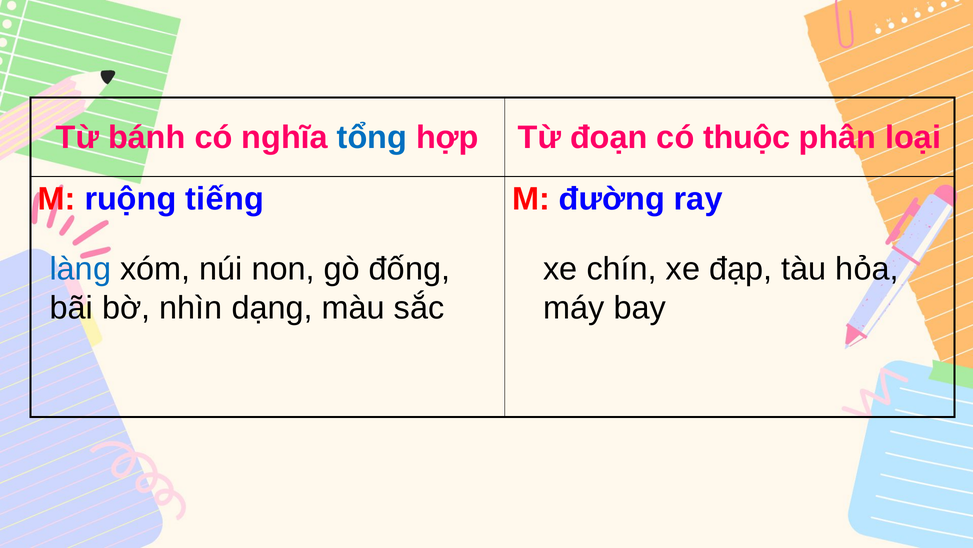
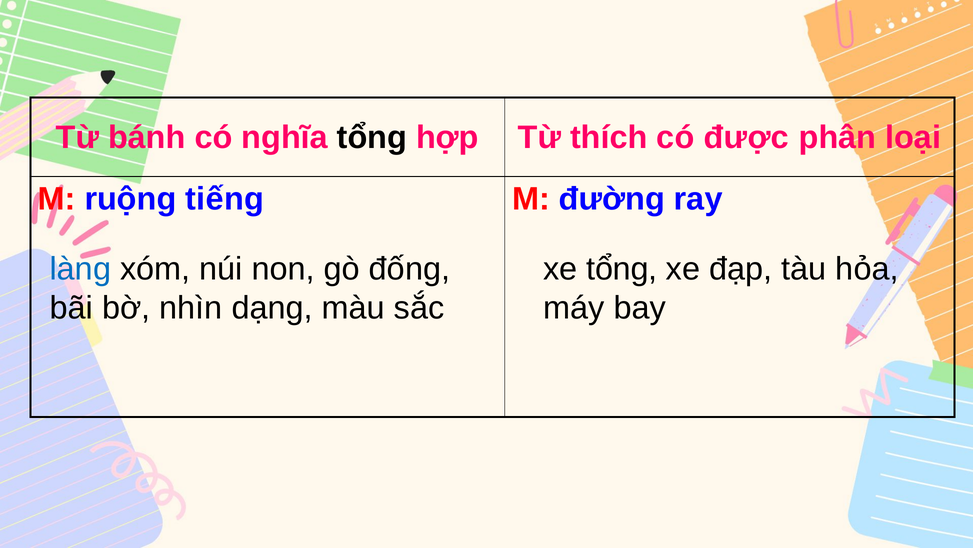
tổng colour: blue -> black (372, 137)
đoạn: đoạn -> thích (609, 137)
thuộc: thuộc -> được (746, 137)
xe chín: chín -> tổng (622, 269)
